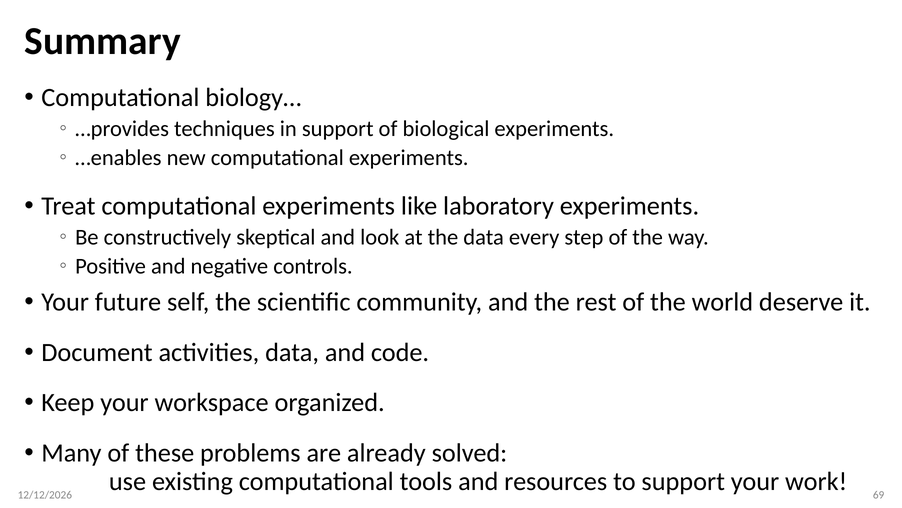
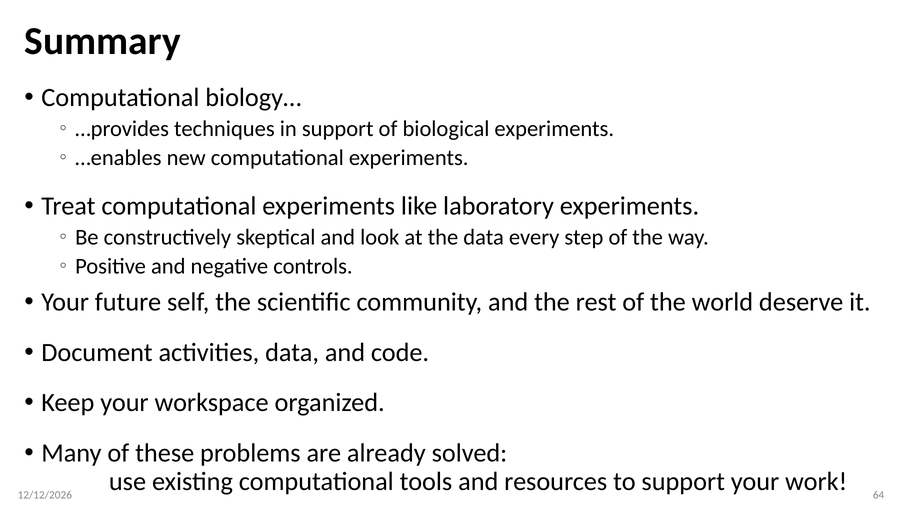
69: 69 -> 64 (879, 494)
